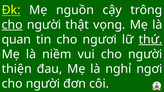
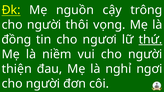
cho underline: present -> none (12, 25)
thật: thật -> thôi (77, 25)
quan: quan -> đồng (16, 40)
